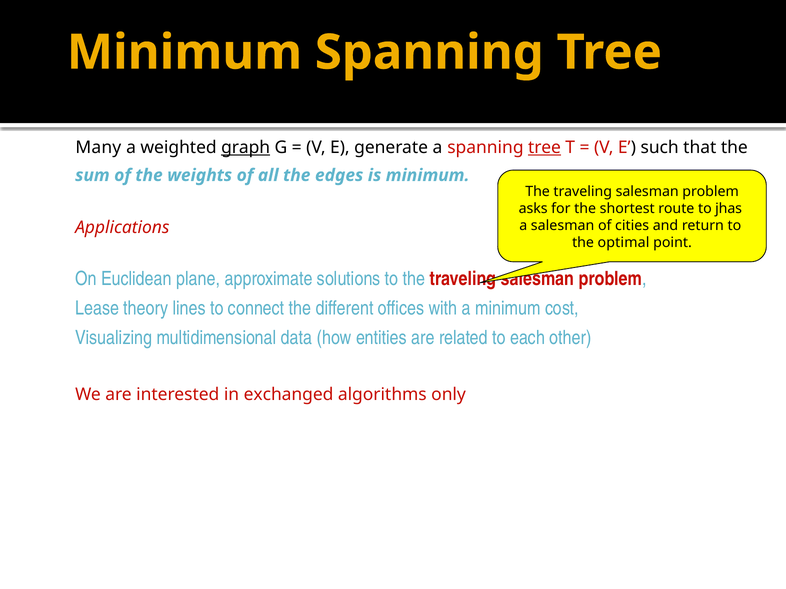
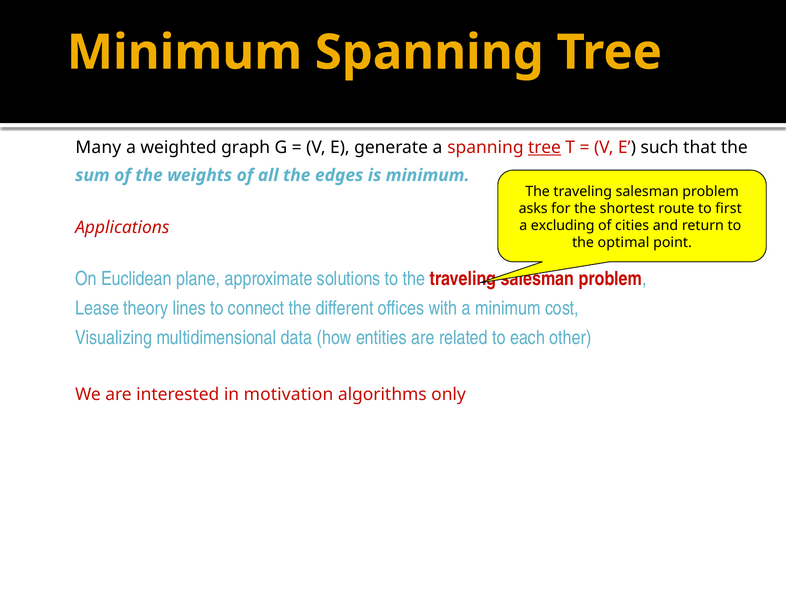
graph underline: present -> none (246, 148)
jhas: jhas -> first (729, 209)
a salesman: salesman -> excluding (563, 226)
exchanged: exchanged -> motivation (288, 395)
